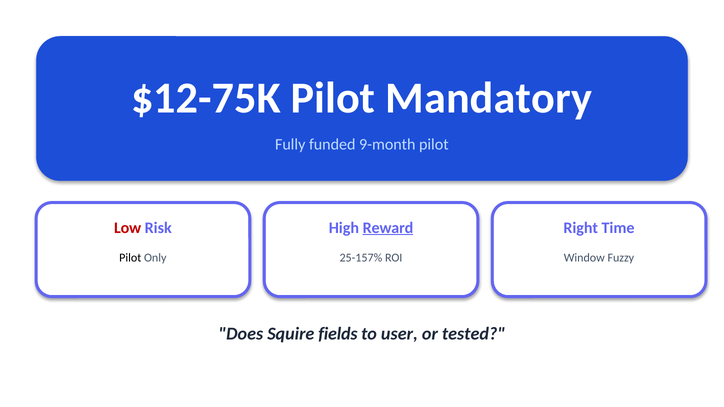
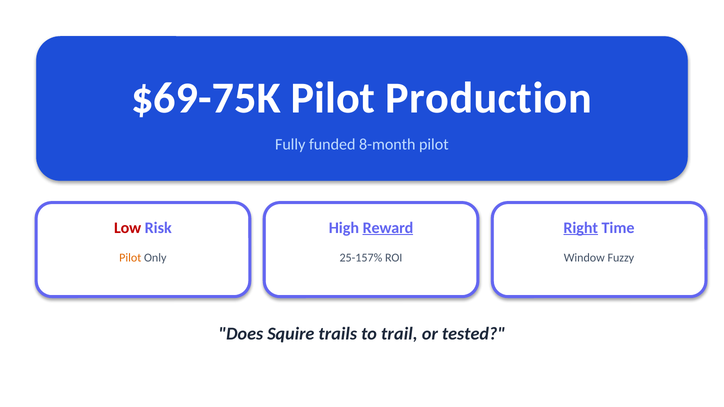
$12-75K: $12-75K -> $69-75K (206, 98)
Mandatory: Mandatory -> Production (488, 98)
9-month: 9-month -> 8-month (387, 145)
Right underline: none -> present (581, 228)
Pilot colour: black -> orange (130, 258)
fields: fields -> trails (338, 334)
user: user -> trail (399, 334)
